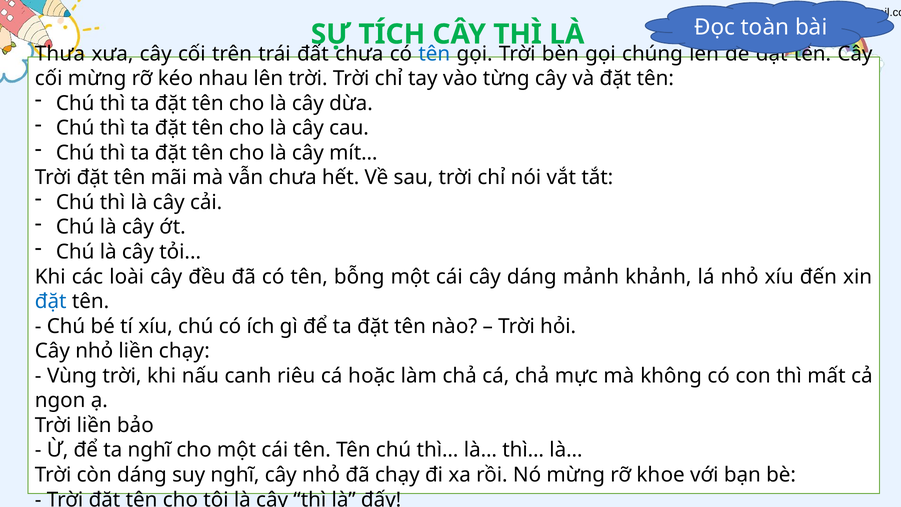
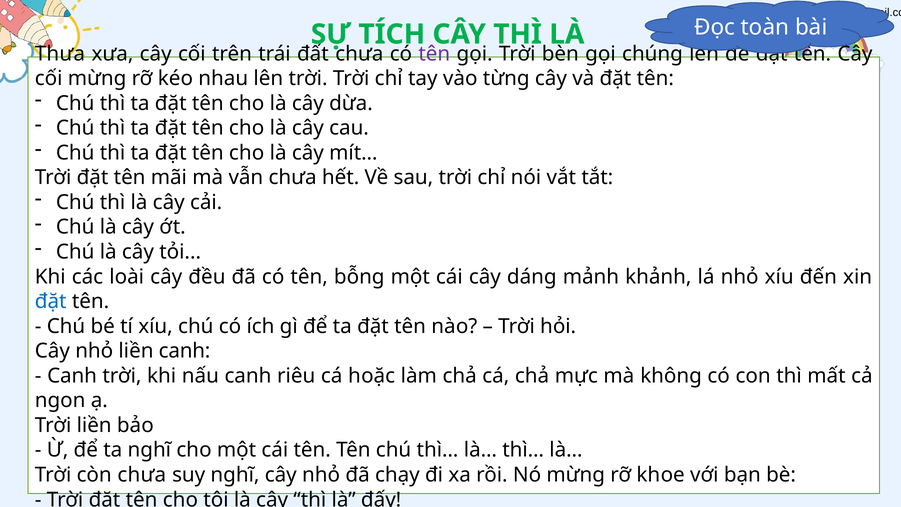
tên colour: blue -> purple (434, 54)
liền chạy: chạy -> canh (185, 351)
Vùng: Vùng -> Canh (72, 376)
còn dáng: dáng -> chưa (142, 475)
